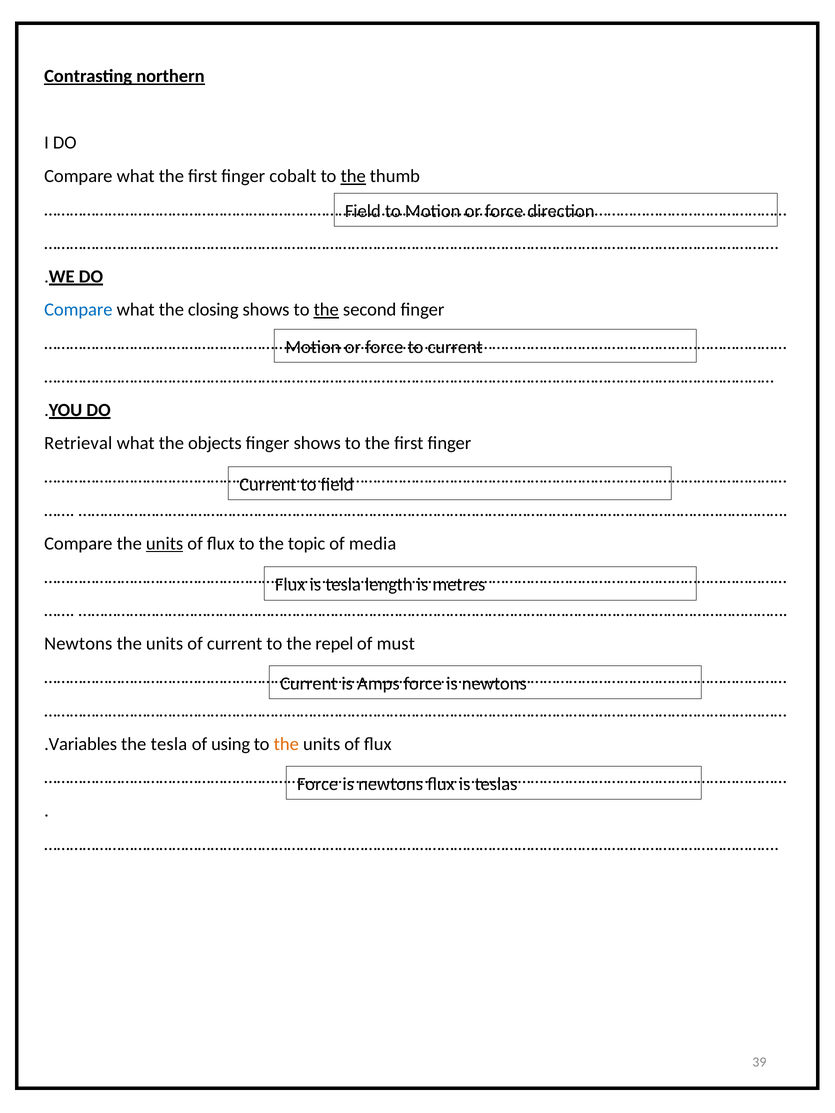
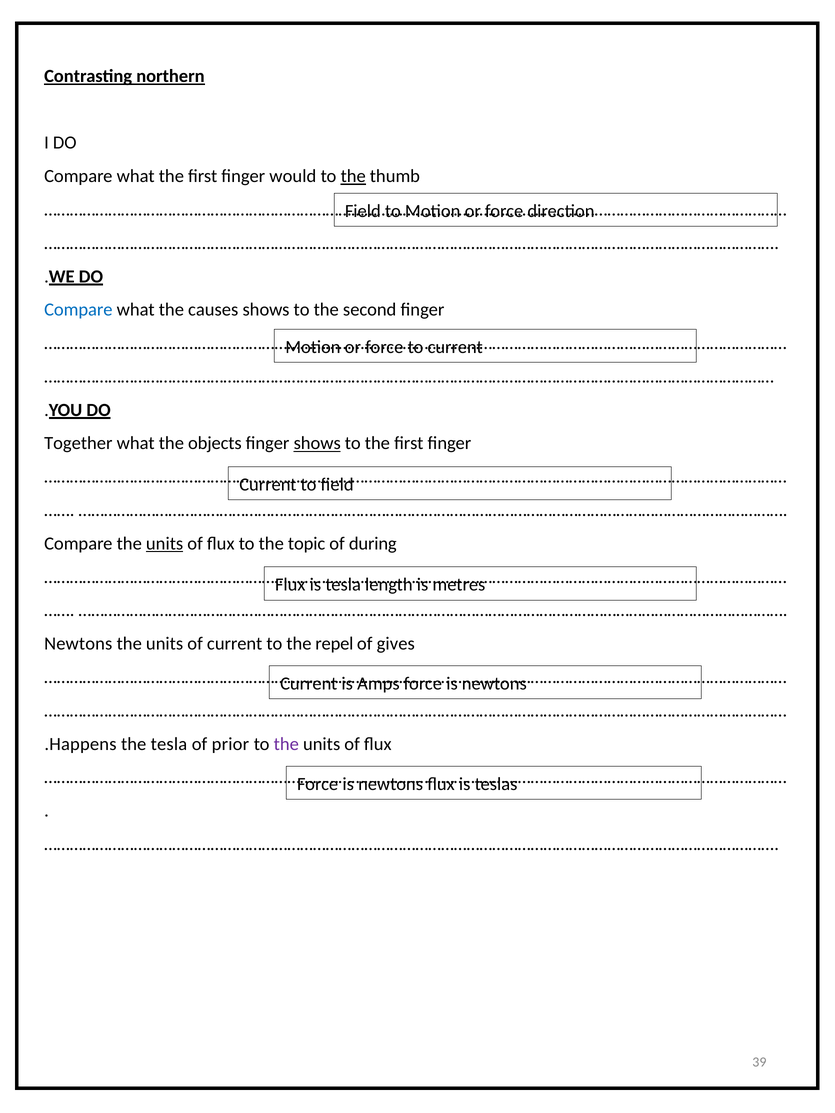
cobalt: cobalt -> would (293, 176)
closing: closing -> causes (213, 310)
the underline: present -> none (326, 310)
Retrieval: Retrieval -> Together (78, 444)
shows underline: none -> present (317, 444)
media: media -> during (373, 544)
must: must -> gives (396, 644)
.Variables: .Variables -> .Happens (80, 744)
using: using -> prior (230, 744)
the colour: orange -> purple (286, 744)
